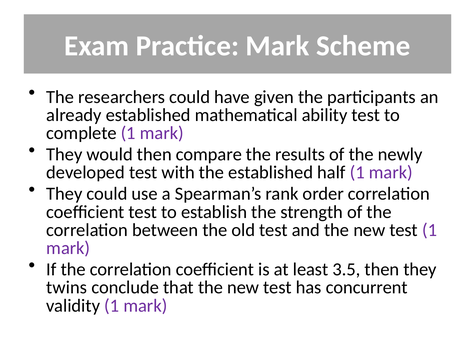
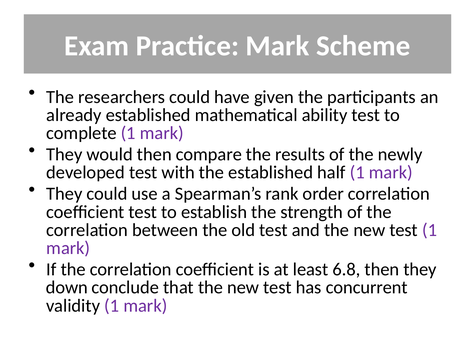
3.5: 3.5 -> 6.8 (346, 270)
twins: twins -> down (67, 288)
